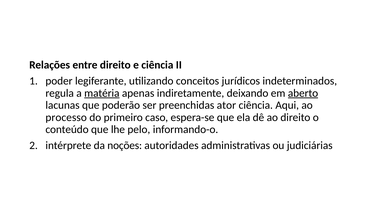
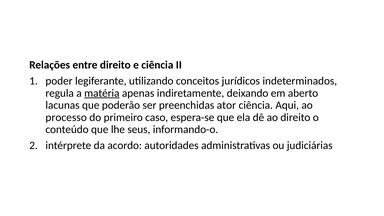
aberto underline: present -> none (303, 93)
pelo: pelo -> seus (139, 129)
noções: noções -> acordo (125, 146)
